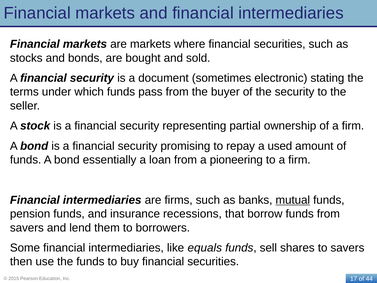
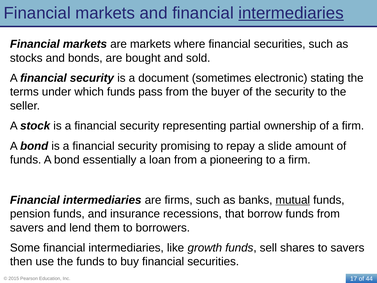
intermediaries underline: none -> present (291, 13)
used: used -> slide (280, 146)
equals: equals -> growth (205, 248)
